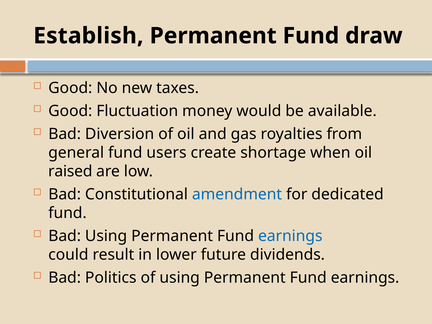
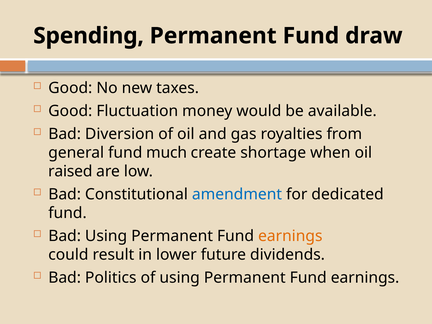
Establish: Establish -> Spending (89, 36)
users: users -> much (167, 153)
earnings colour: blue -> orange (290, 236)
